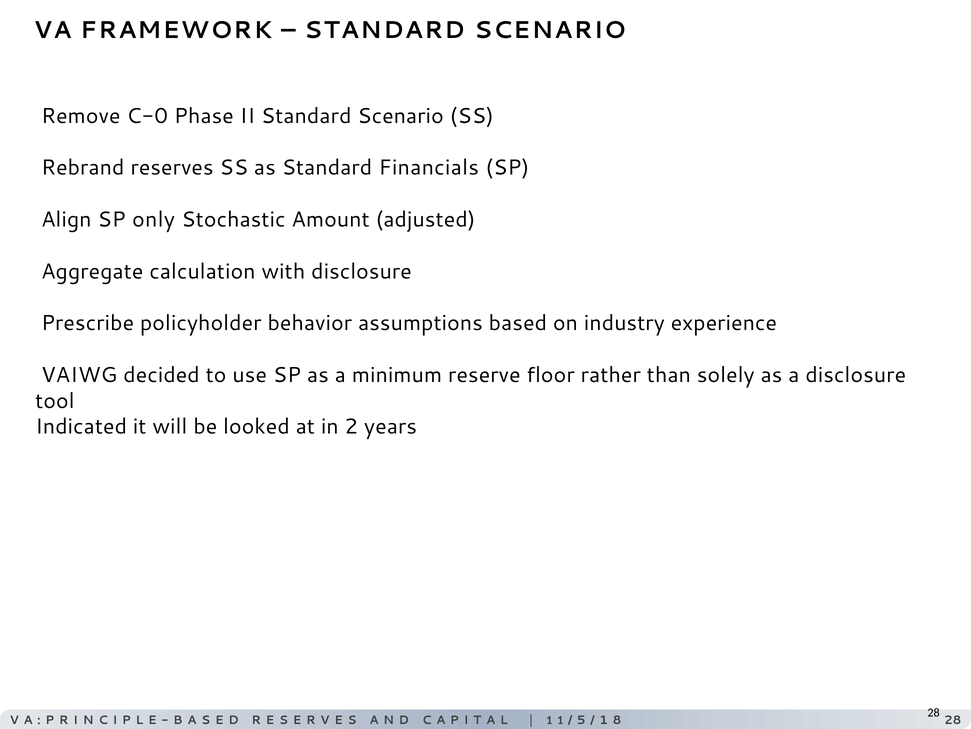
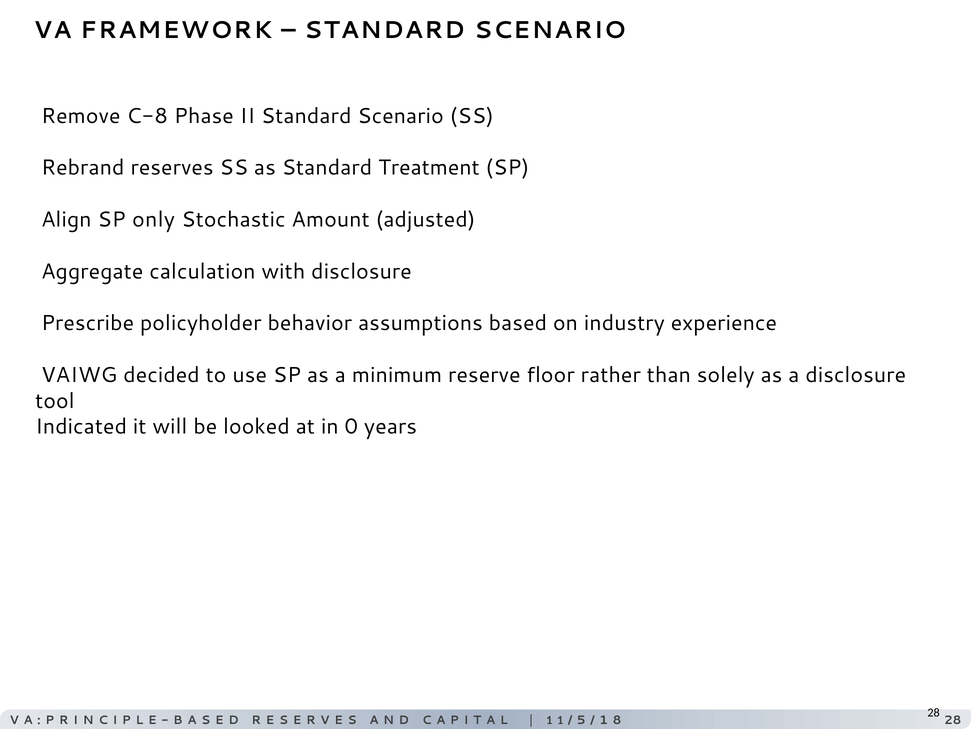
C-0: C-0 -> C-8 (147, 116)
Financials: Financials -> Treatment (429, 168)
2: 2 -> 0 (351, 426)
